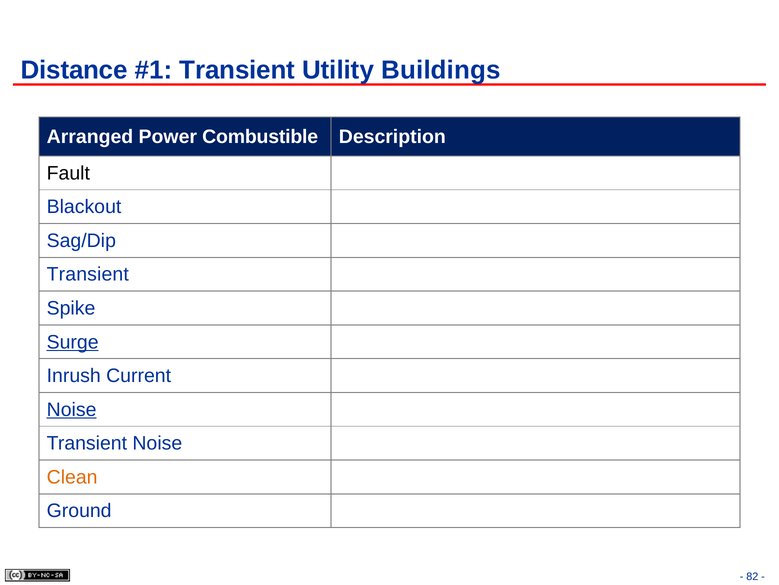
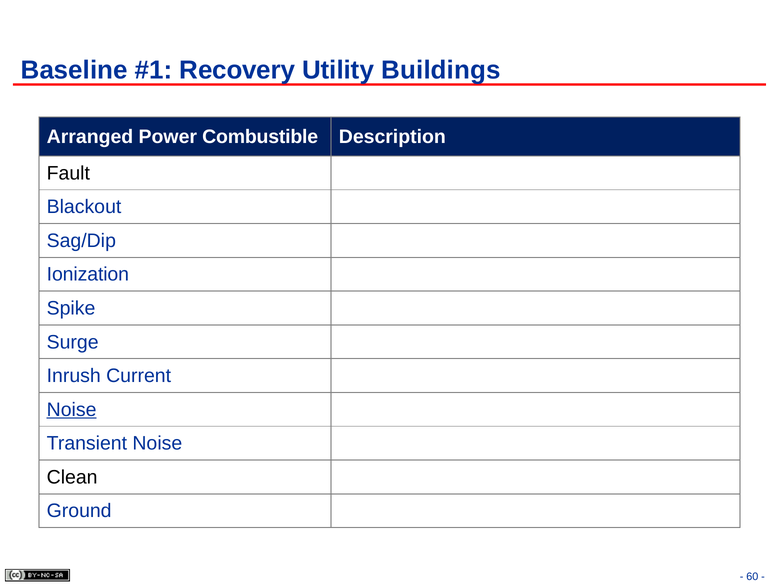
Distance: Distance -> Baseline (74, 70)
Transient: Transient -> Recovery (237, 70)
Transient: Transient -> Ionization (88, 274)
Surge underline: present -> none (73, 342)
Clean colour: orange -> black (72, 477)
82: 82 -> 60 (752, 576)
